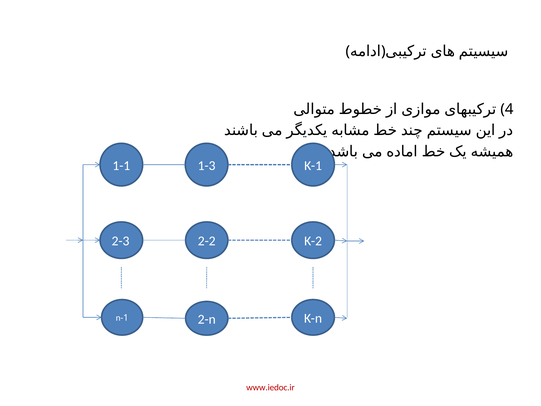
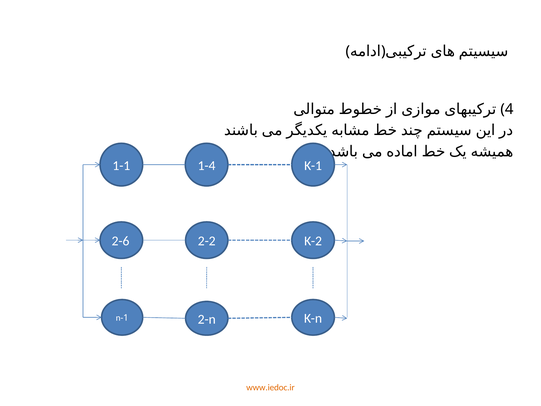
1-3: 1-3 -> 1-4 (207, 165)
2-3: 2-3 -> 2-6 (120, 241)
www.iedoc.ir colour: red -> orange (270, 387)
